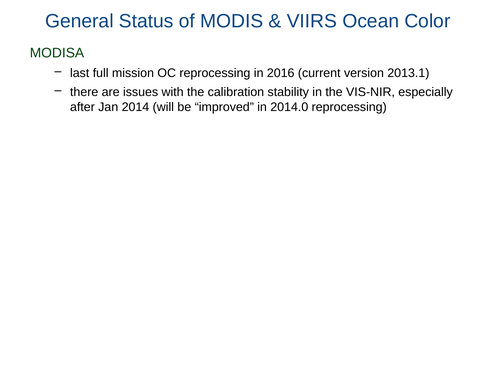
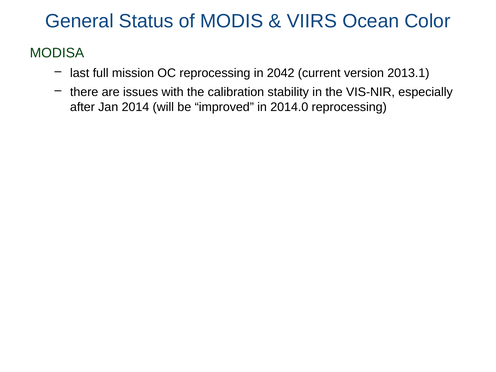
2016: 2016 -> 2042 (281, 73)
